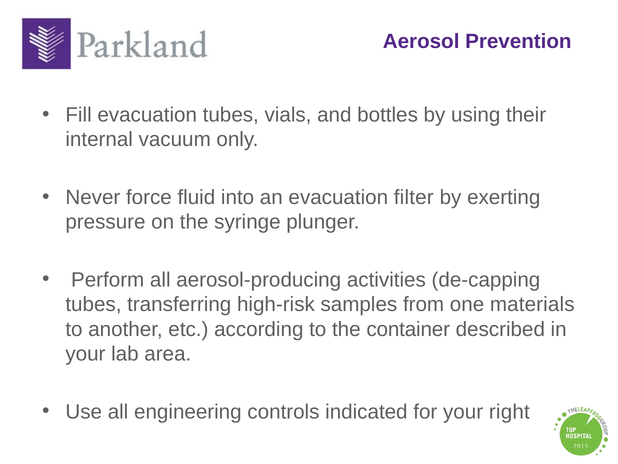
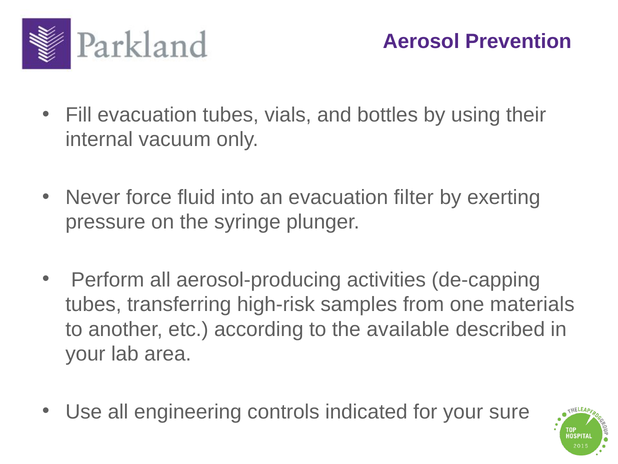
container: container -> available (408, 329)
right: right -> sure (509, 411)
